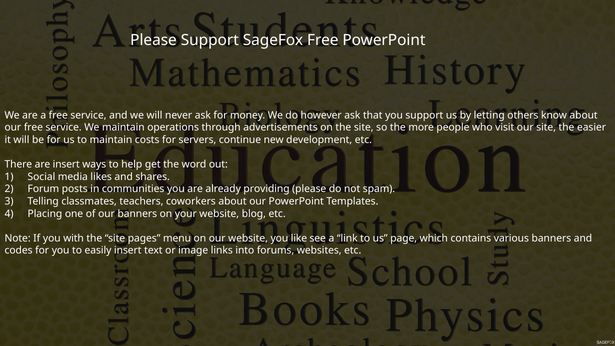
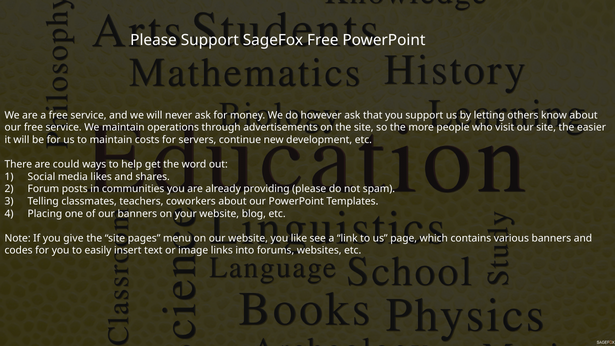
are insert: insert -> could (66, 164)
with: with -> give (73, 238)
